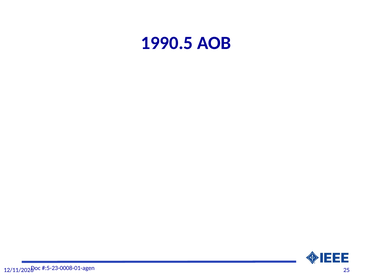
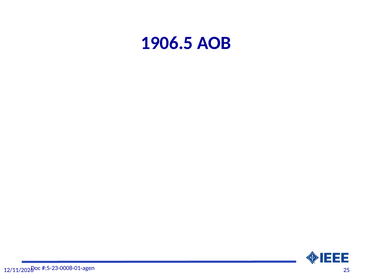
1990.5: 1990.5 -> 1906.5 (167, 43)
